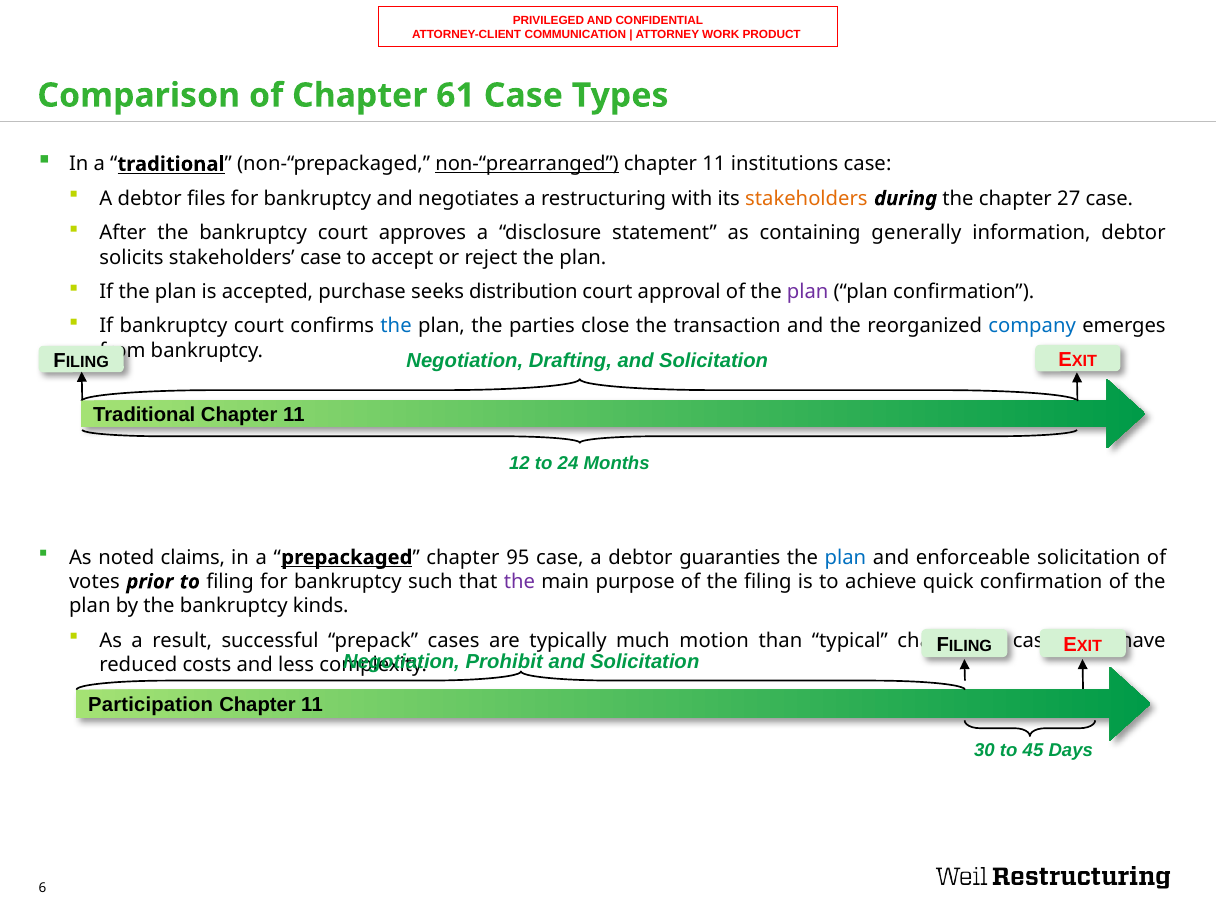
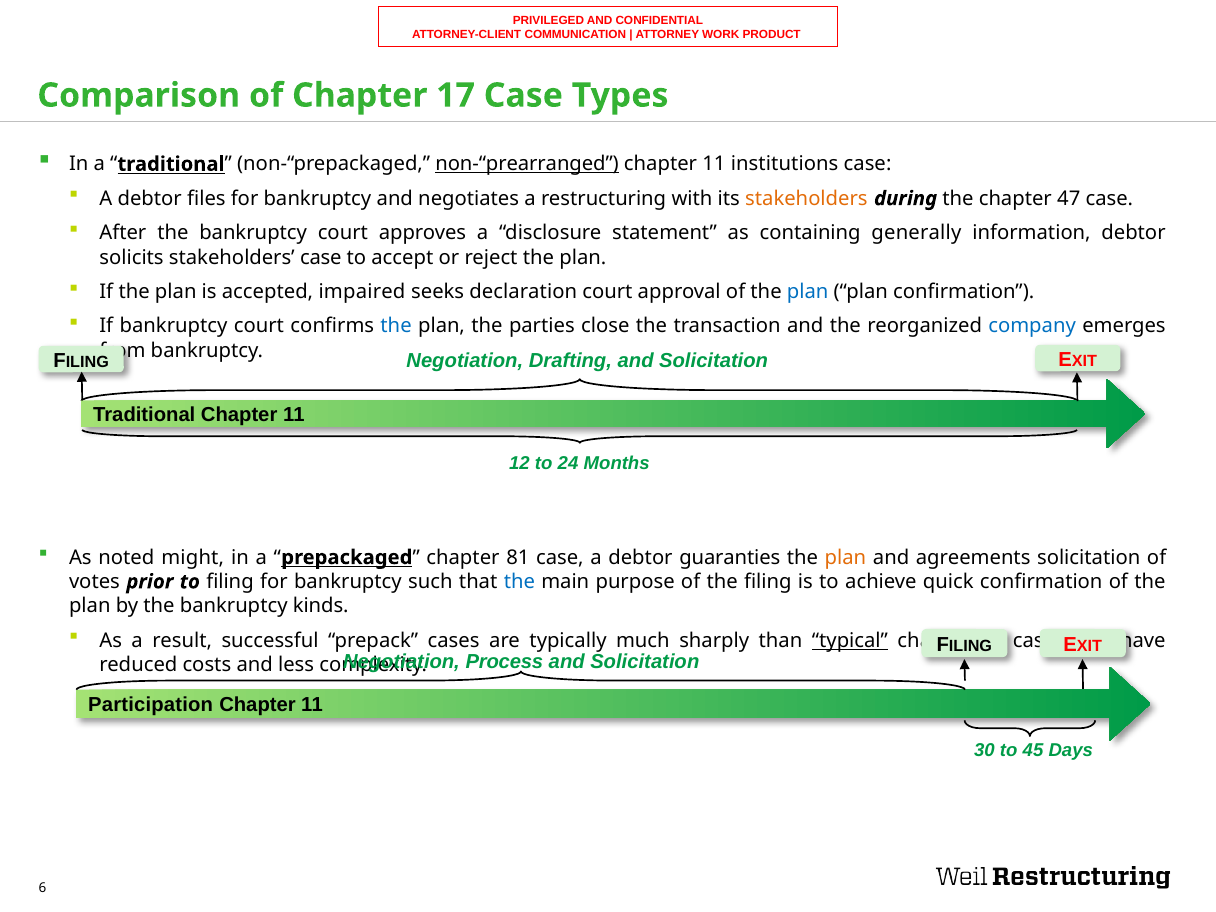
61: 61 -> 17 (456, 95)
27: 27 -> 47 (1069, 199)
purchase: purchase -> impaired (362, 292)
distribution: distribution -> declaration (523, 292)
plan colour: purple -> blue (808, 292)
claims: claims -> might (193, 557)
95: 95 -> 81 (518, 557)
plan colour: blue -> orange (845, 557)
enforceable: enforceable -> agreements (973, 557)
the colour: purple -> blue (519, 582)
motion: motion -> sharply (714, 641)
typical underline: none -> present (850, 641)
Prohibit: Prohibit -> Process (504, 662)
